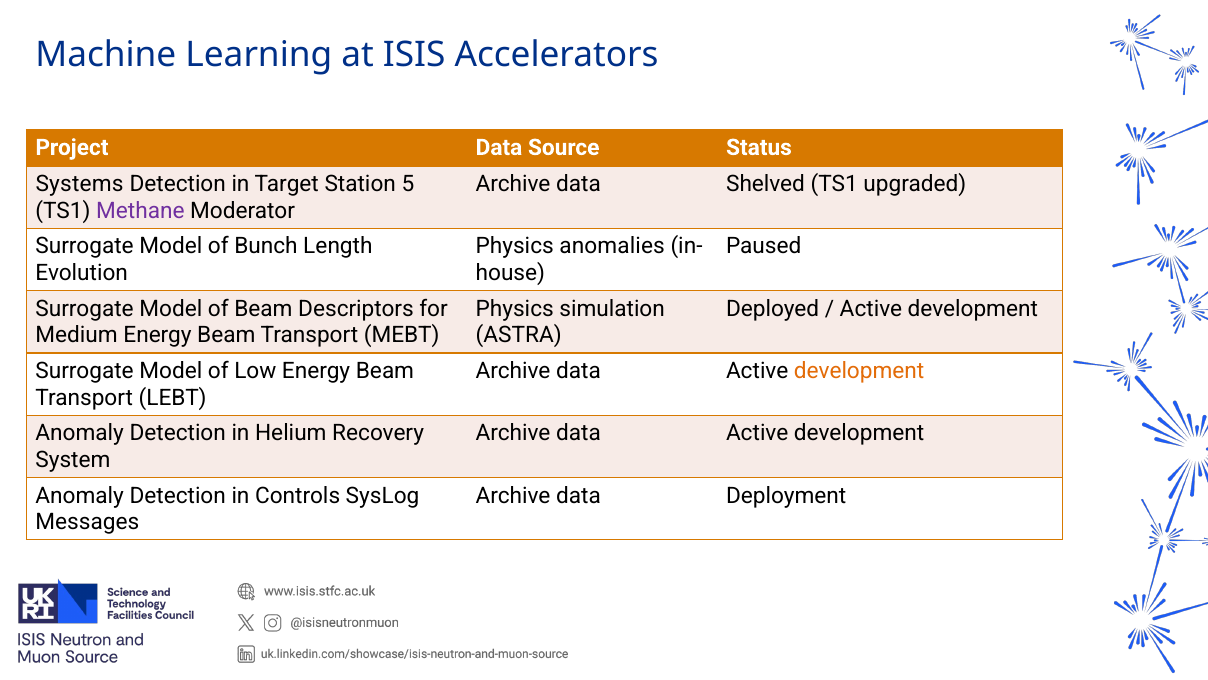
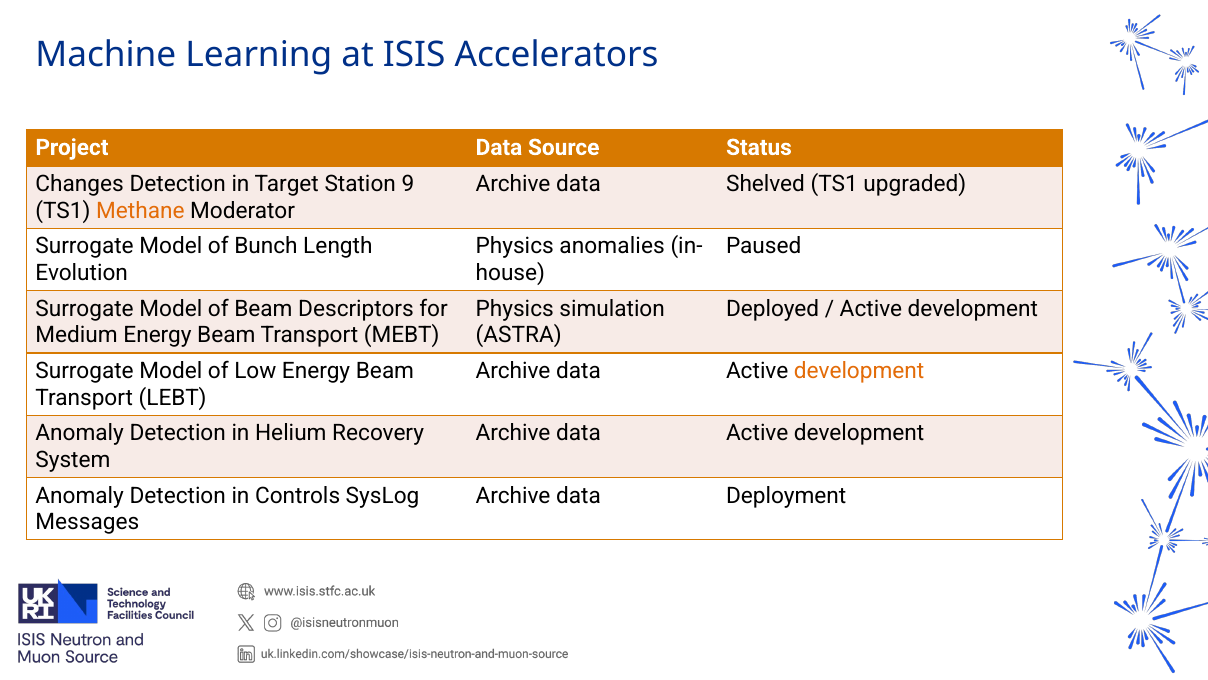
Systems: Systems -> Changes (80, 184)
5: 5 -> 9 (408, 184)
Methane colour: purple -> orange (140, 211)
